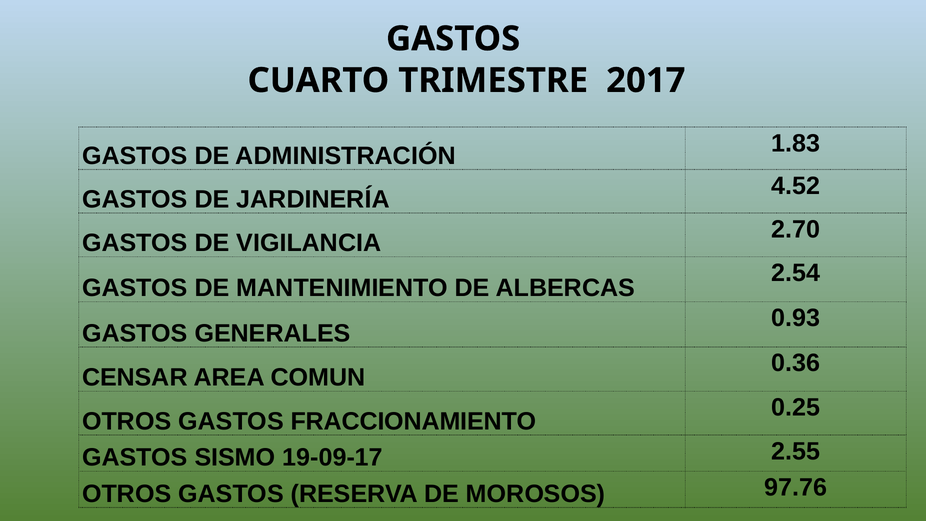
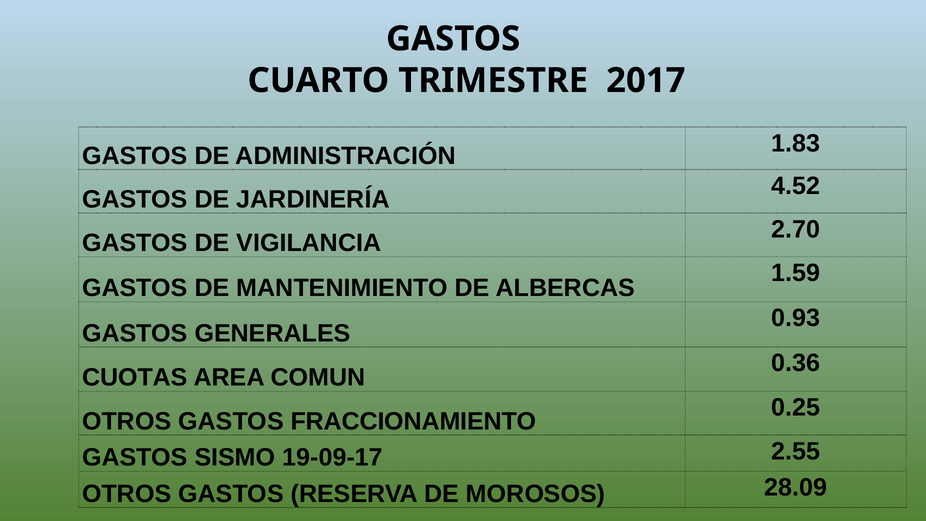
2.54: 2.54 -> 1.59 (796, 273)
CENSAR: CENSAR -> CUOTAS (135, 377)
97.76: 97.76 -> 28.09 (796, 487)
